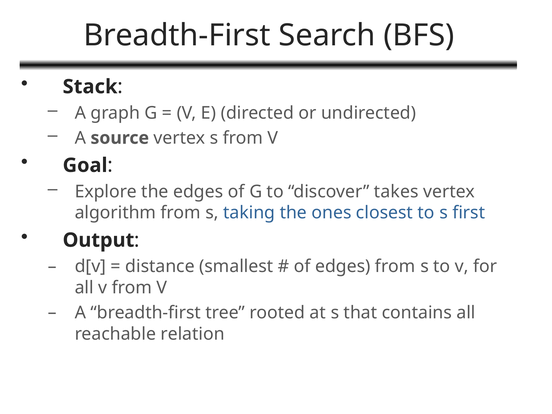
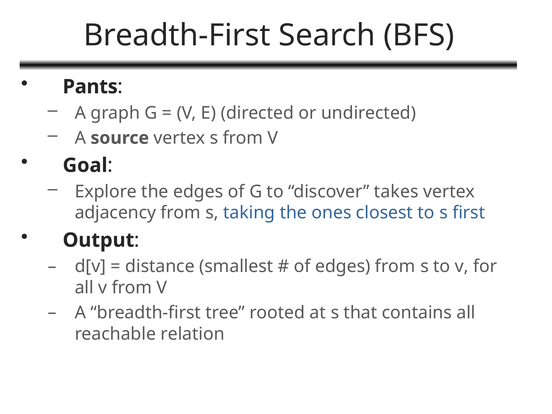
Stack: Stack -> Pants (90, 87)
algorithm: algorithm -> adjacency (115, 213)
